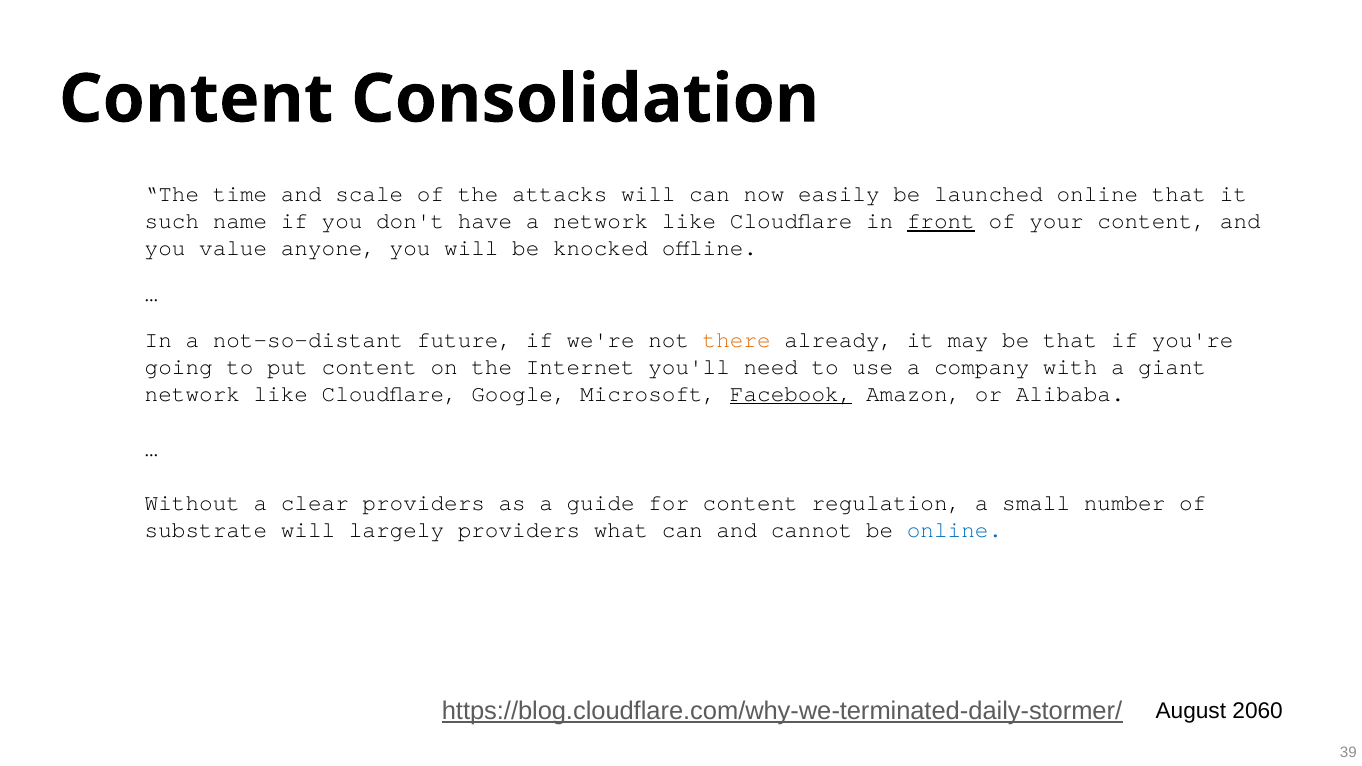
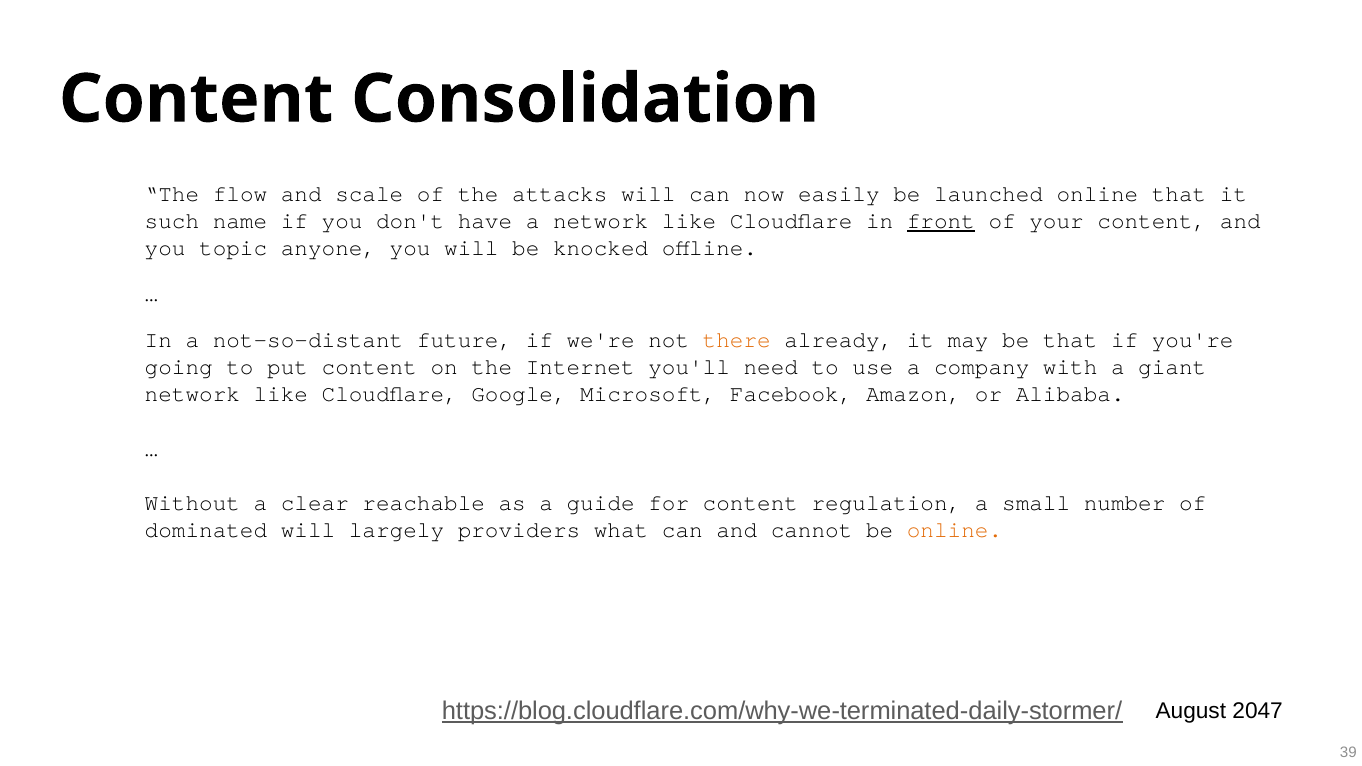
time: time -> flow (240, 194)
value: value -> topic (233, 248)
Facebook underline: present -> none (791, 394)
clear providers: providers -> reachable (424, 503)
substrate: substrate -> dominated (206, 530)
online colour: blue -> orange (955, 530)
2060: 2060 -> 2047 (1258, 712)
